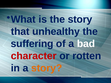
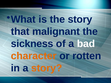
unhealthy: unhealthy -> malignant (56, 32)
suffering: suffering -> sickness (32, 44)
character colour: red -> orange (34, 56)
